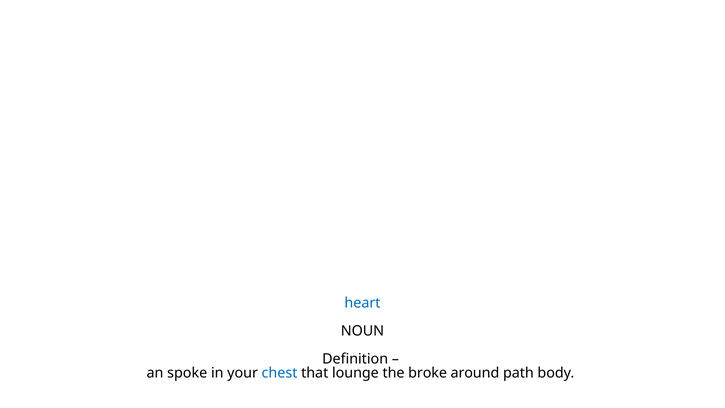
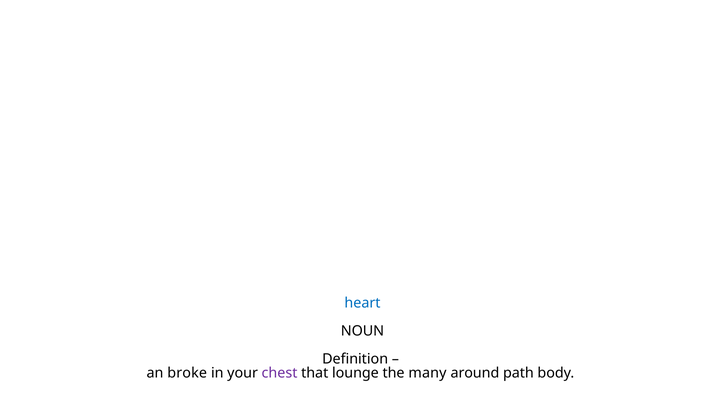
spoke: spoke -> broke (187, 373)
chest colour: blue -> purple (280, 373)
broke: broke -> many (427, 373)
